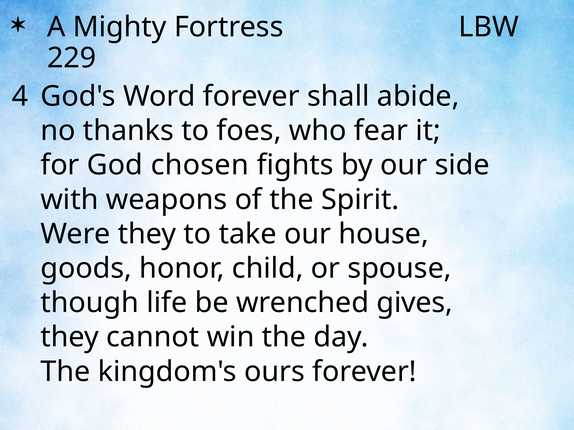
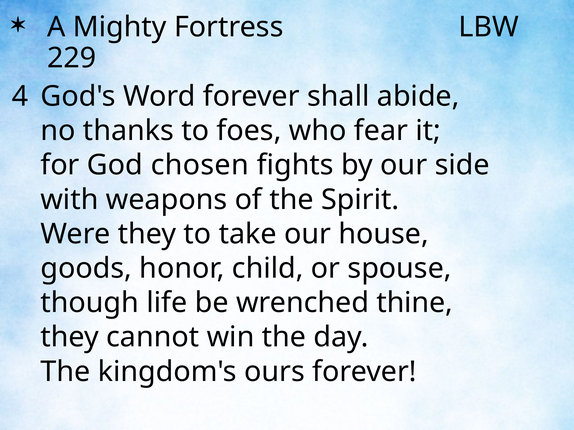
gives: gives -> thine (415, 303)
